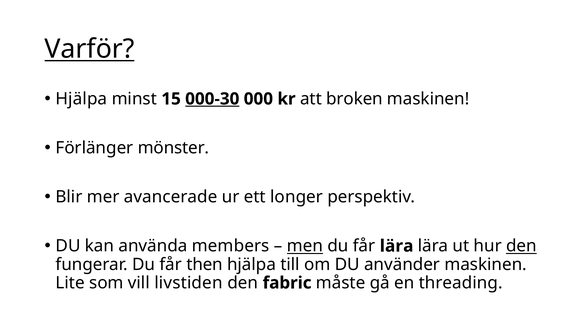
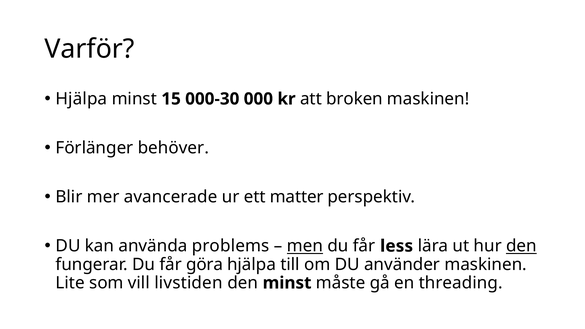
Varför underline: present -> none (90, 49)
000-30 underline: present -> none (212, 99)
mönster: mönster -> behöver (173, 148)
longer: longer -> matter (297, 197)
members: members -> problems (231, 246)
får lära: lära -> less (397, 246)
then: then -> göra (205, 265)
den fabric: fabric -> minst (287, 283)
